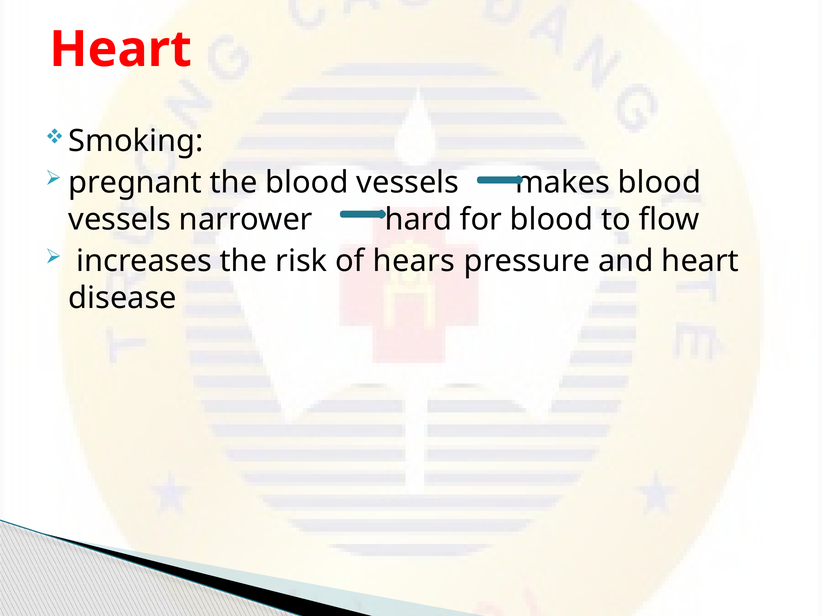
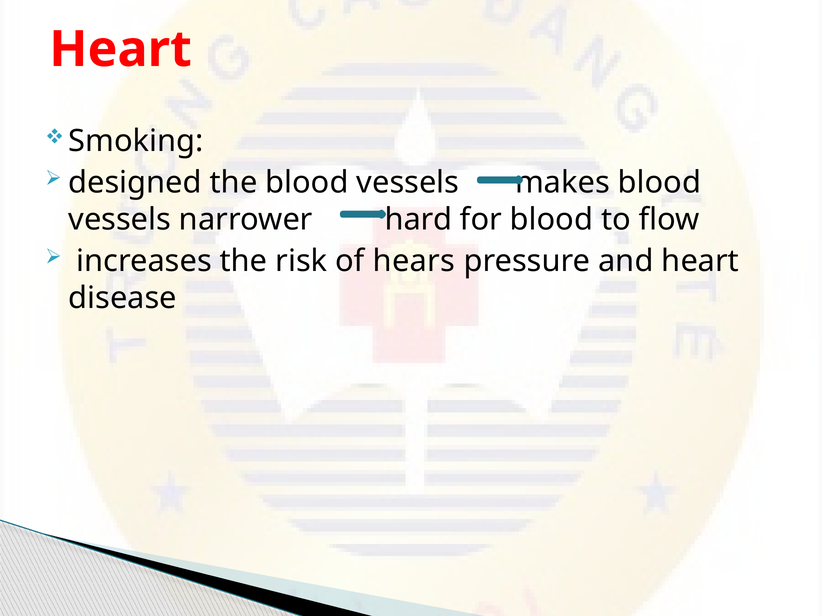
pregnant: pregnant -> designed (135, 183)
